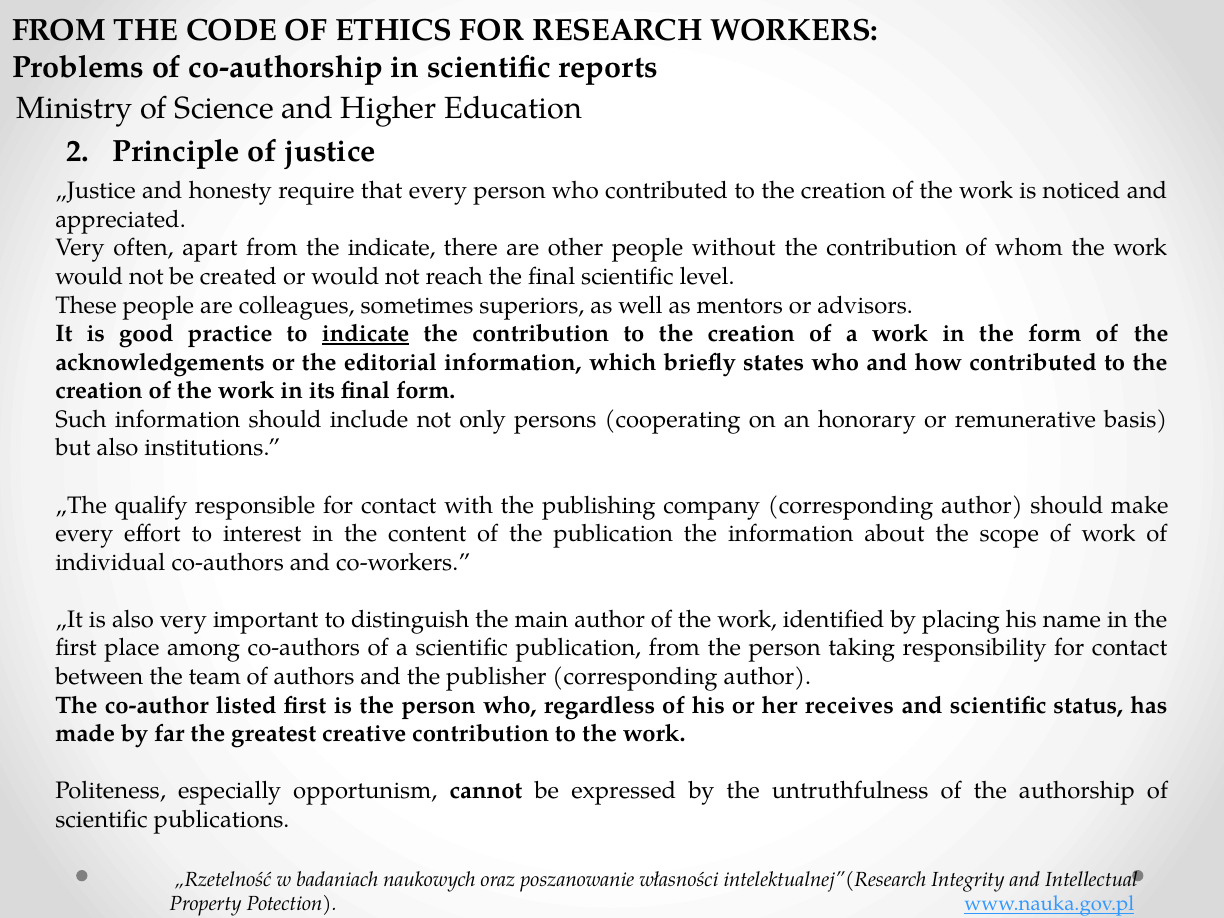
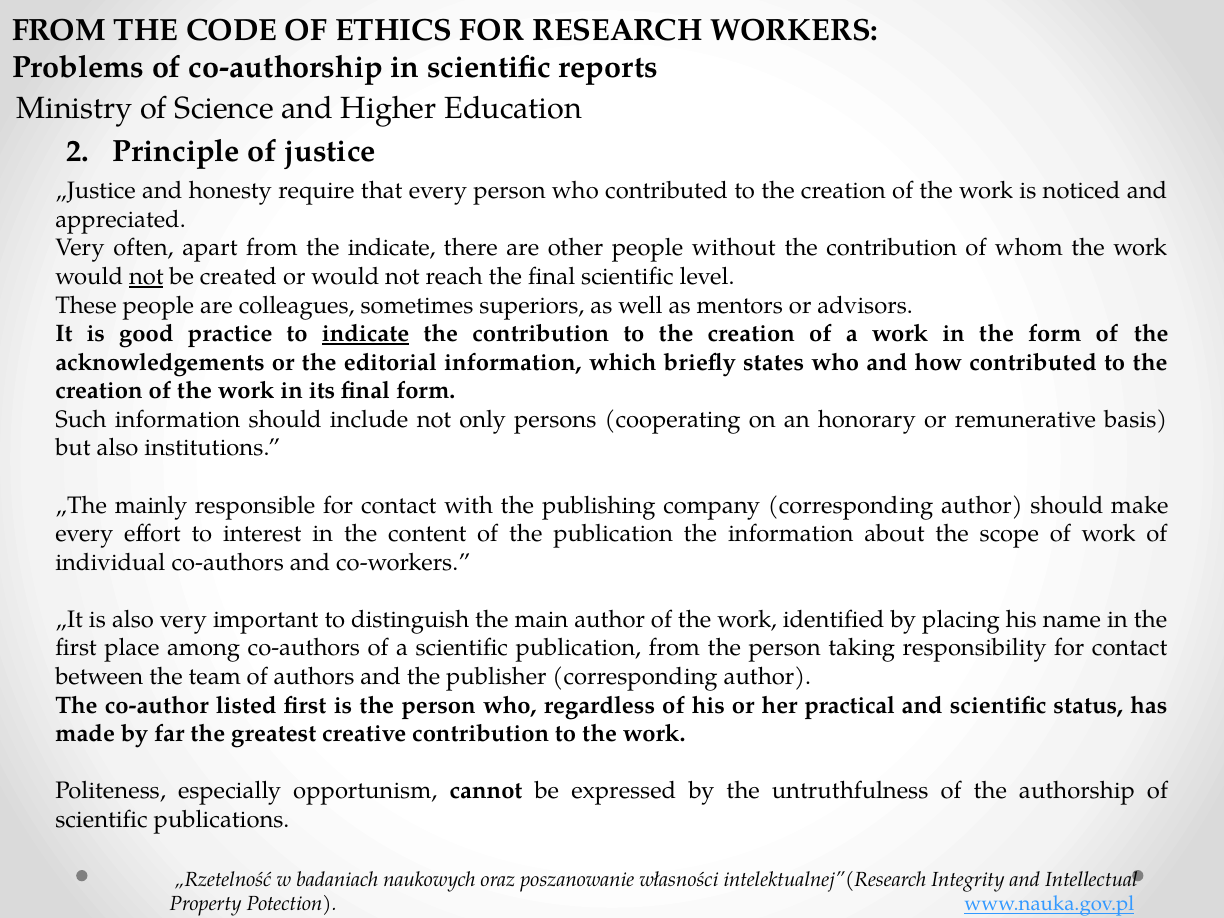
not underline: none -> present (146, 277)
qualify: qualify -> mainly (151, 505)
receives: receives -> practical (850, 705)
